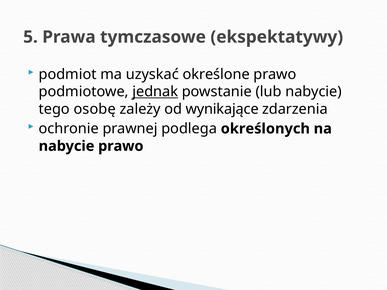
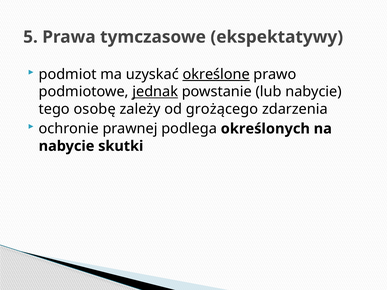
określone underline: none -> present (216, 74)
wynikające: wynikające -> grożącego (222, 109)
nabycie prawo: prawo -> skutki (121, 146)
